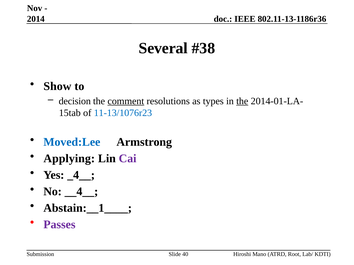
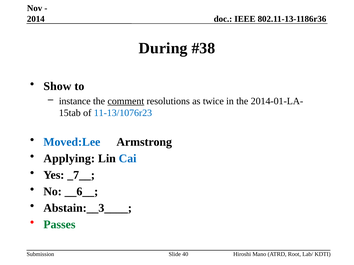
Several: Several -> During (163, 48)
decision: decision -> instance (75, 101)
types: types -> twice (213, 101)
the underline: present -> none (242, 101)
Cai colour: purple -> blue (128, 159)
_4__: _4__ -> _7__ (81, 175)
__4__: __4__ -> __6__ (81, 192)
Abstain:__1____: Abstain:__1____ -> Abstain:__3____ (88, 208)
Passes colour: purple -> green (59, 225)
